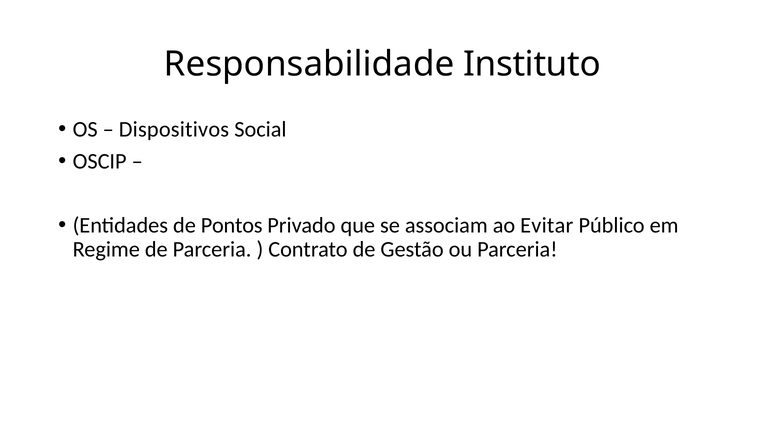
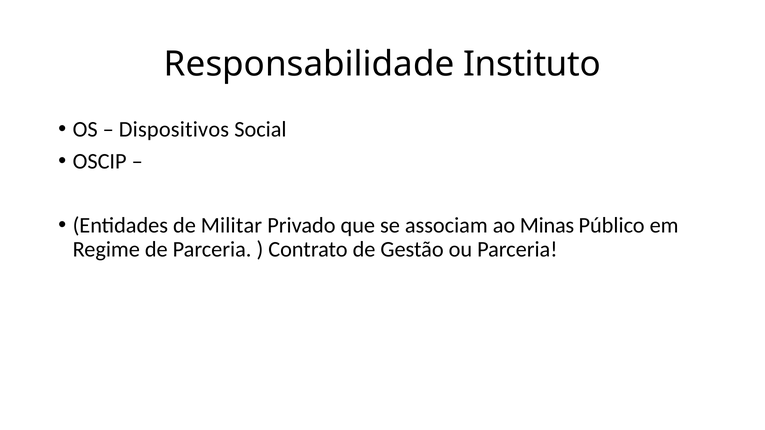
Pontos: Pontos -> Militar (231, 226)
Evitar: Evitar -> Minas (547, 226)
